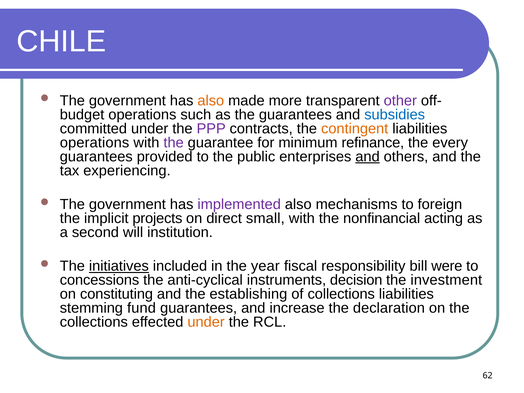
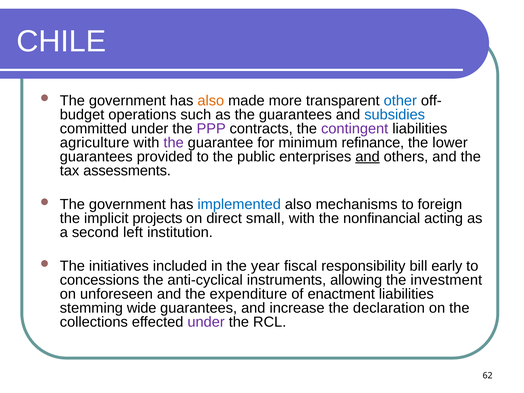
other colour: purple -> blue (400, 101)
contingent colour: orange -> purple (355, 129)
operations: operations -> agriculture (95, 143)
every: every -> lower (450, 143)
experiencing: experiencing -> assessments (127, 171)
implemented colour: purple -> blue (239, 204)
will: will -> left (133, 232)
initiatives underline: present -> none (119, 266)
were: were -> early (447, 266)
decision: decision -> allowing (356, 280)
constituting: constituting -> unforeseen (116, 294)
establishing: establishing -> expenditure (248, 294)
of collections: collections -> enactment (341, 294)
fund: fund -> wide (142, 308)
under colour: orange -> purple (206, 322)
